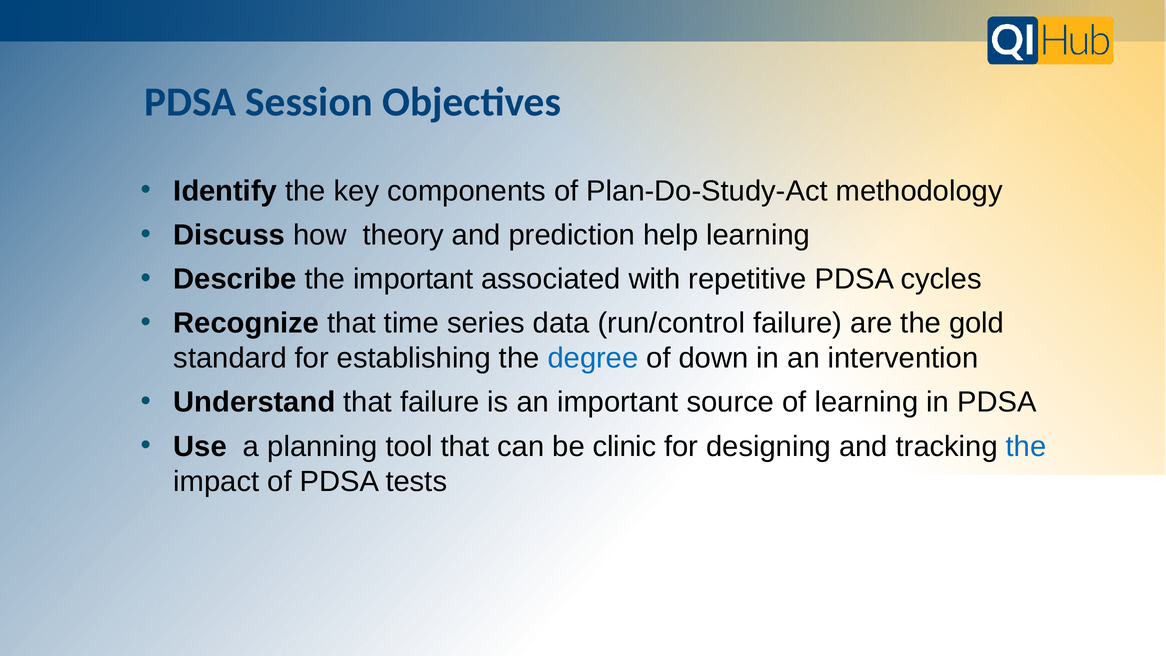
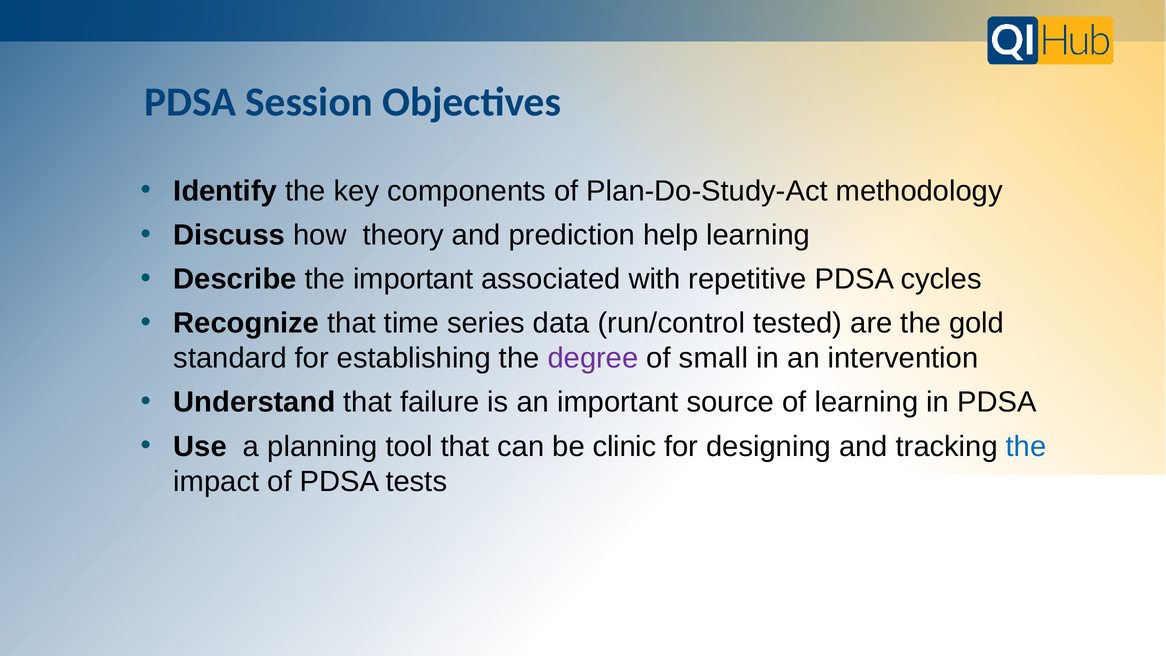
run/control failure: failure -> tested (798, 323)
degree colour: blue -> purple (593, 358)
down: down -> small (713, 358)
